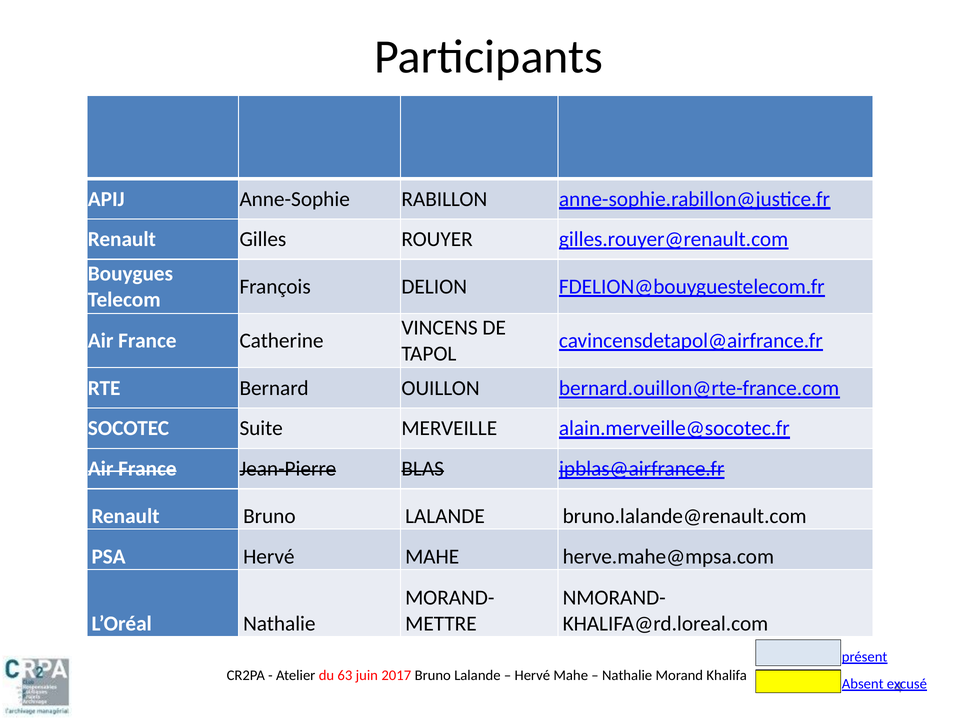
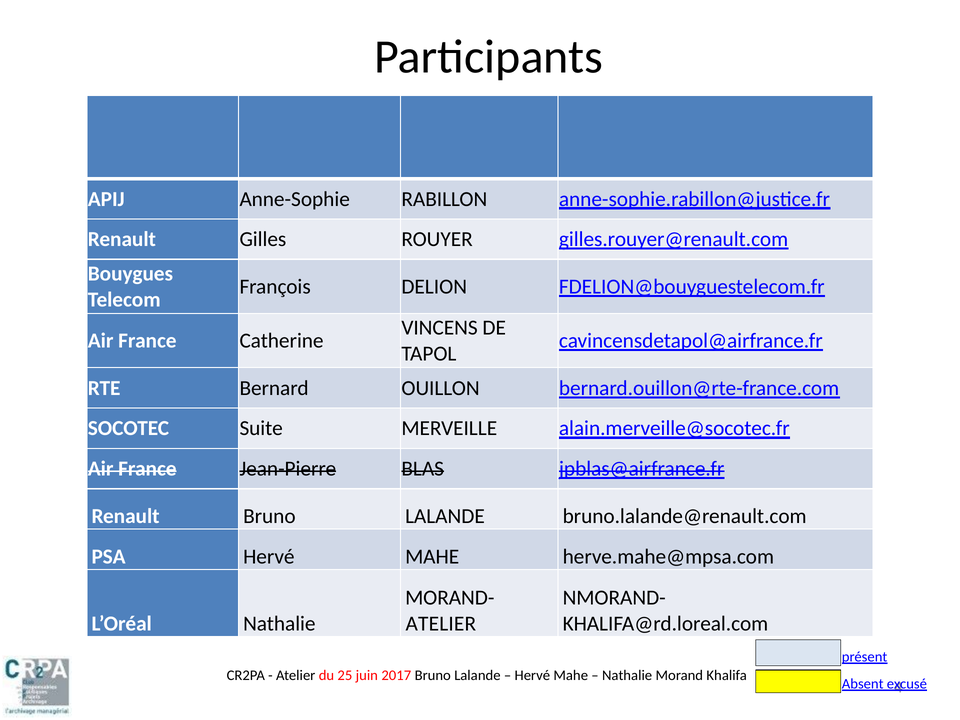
METTRE: METTRE -> ATELIER (441, 624)
63: 63 -> 25 (345, 676)
